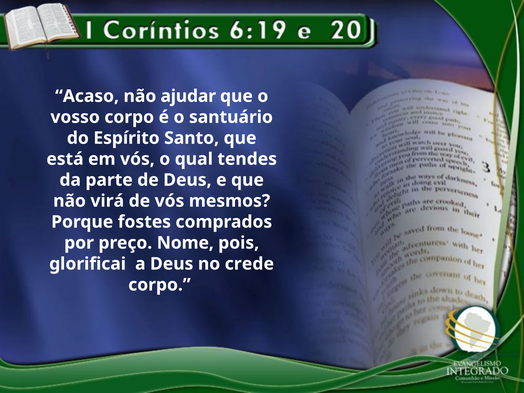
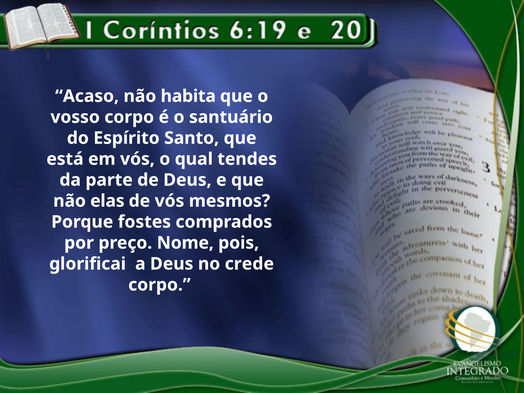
ajudar: ajudar -> habita (188, 96)
virá: virá -> elas (107, 201)
